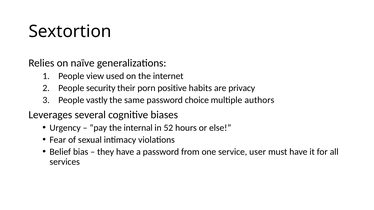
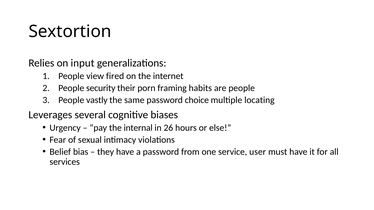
naïve: naïve -> input (83, 63)
used: used -> fired (115, 76)
positive: positive -> framing (172, 88)
are privacy: privacy -> people (242, 88)
authors: authors -> locating (259, 100)
52: 52 -> 26 (168, 128)
